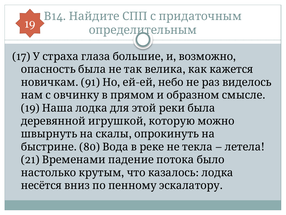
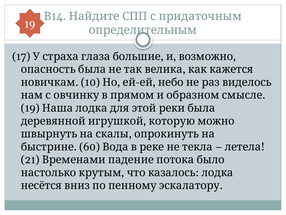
91: 91 -> 10 (90, 82)
80: 80 -> 60 (90, 147)
